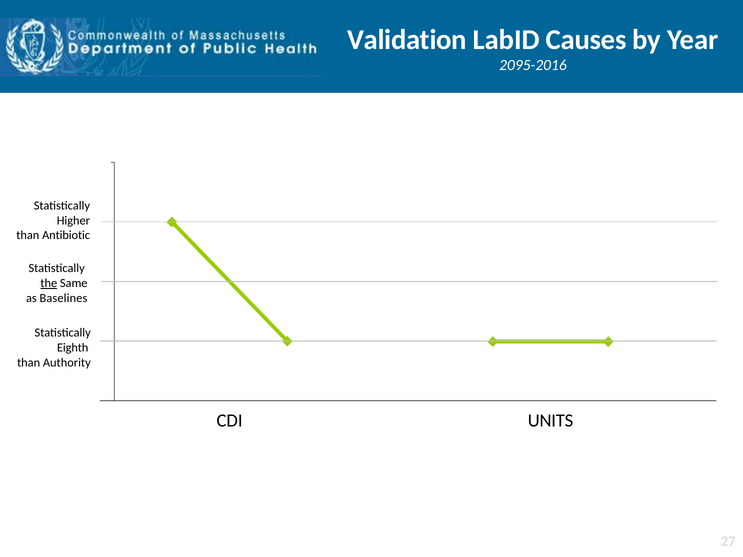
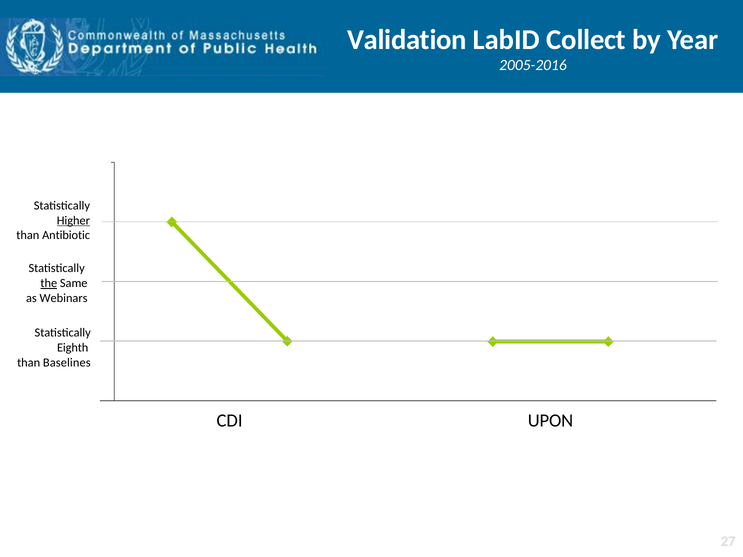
Causes: Causes -> Collect (586, 40)
2095-2016: 2095-2016 -> 2005-2016 (533, 65)
Higher underline: none -> present (73, 221)
Baselines: Baselines -> Webinars (64, 298)
Authority: Authority -> Baselines (67, 363)
UNITS: UNITS -> UPON (551, 421)
